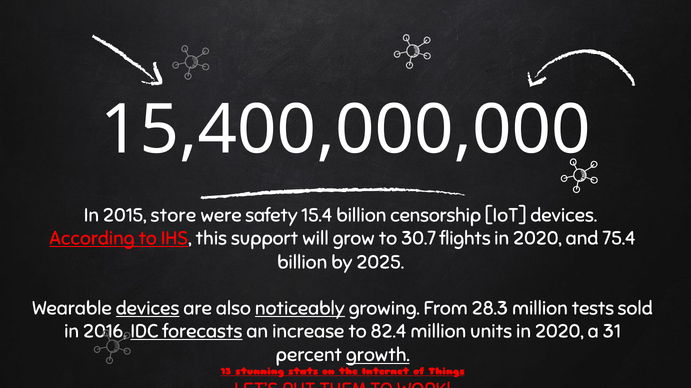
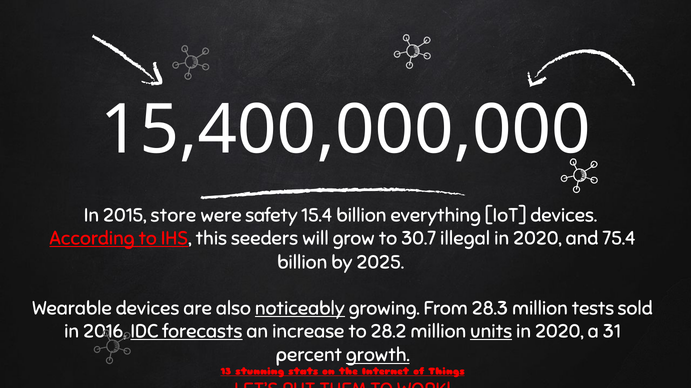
censorship: censorship -> everything (436, 216)
support: support -> seeders (265, 239)
flights: flights -> illegal (465, 239)
devices underline: present -> none (148, 309)
82.4: 82.4 -> 28.2 (389, 332)
units underline: none -> present (491, 332)
